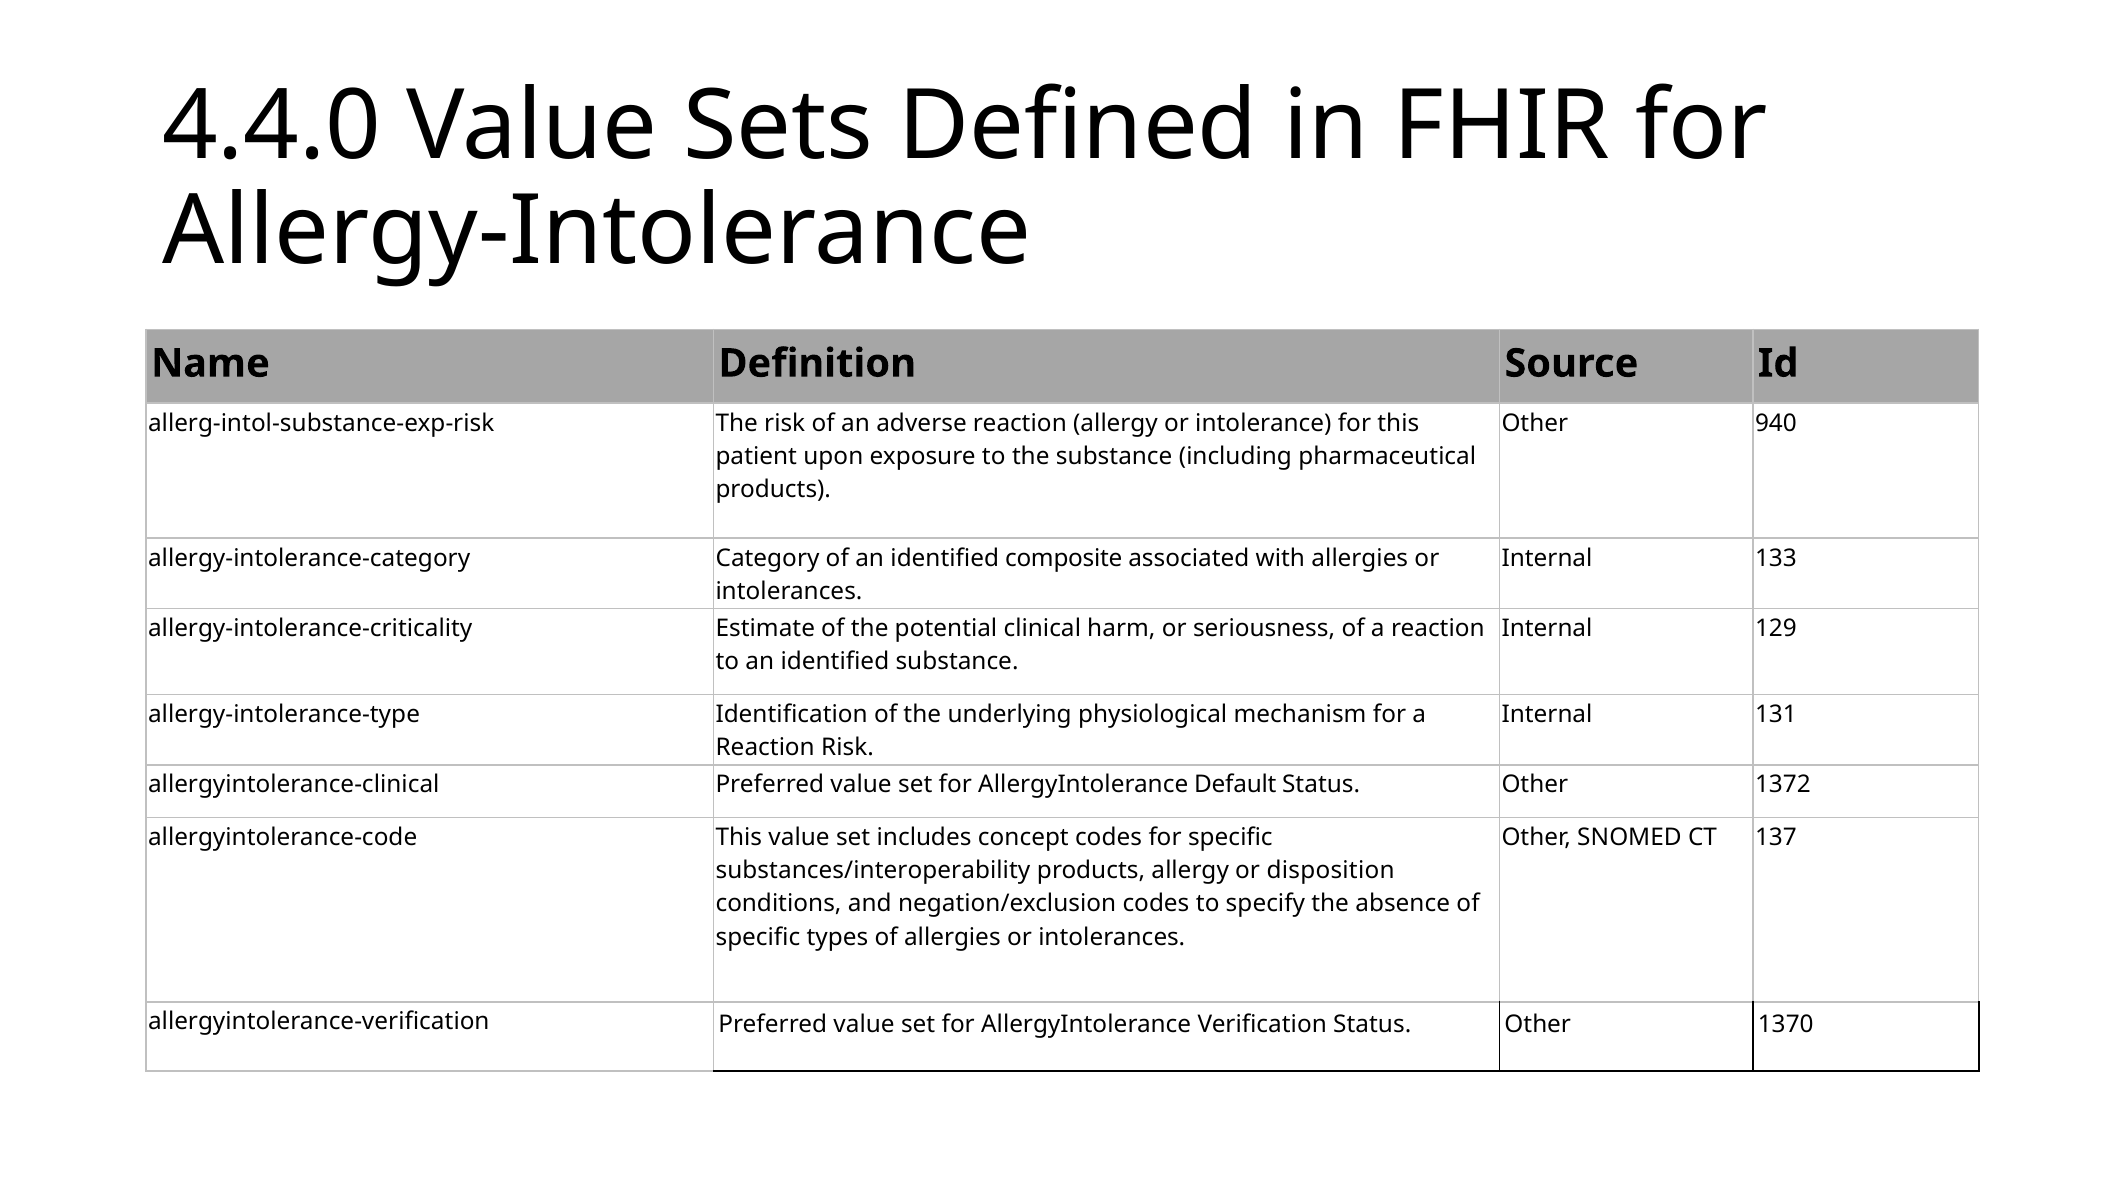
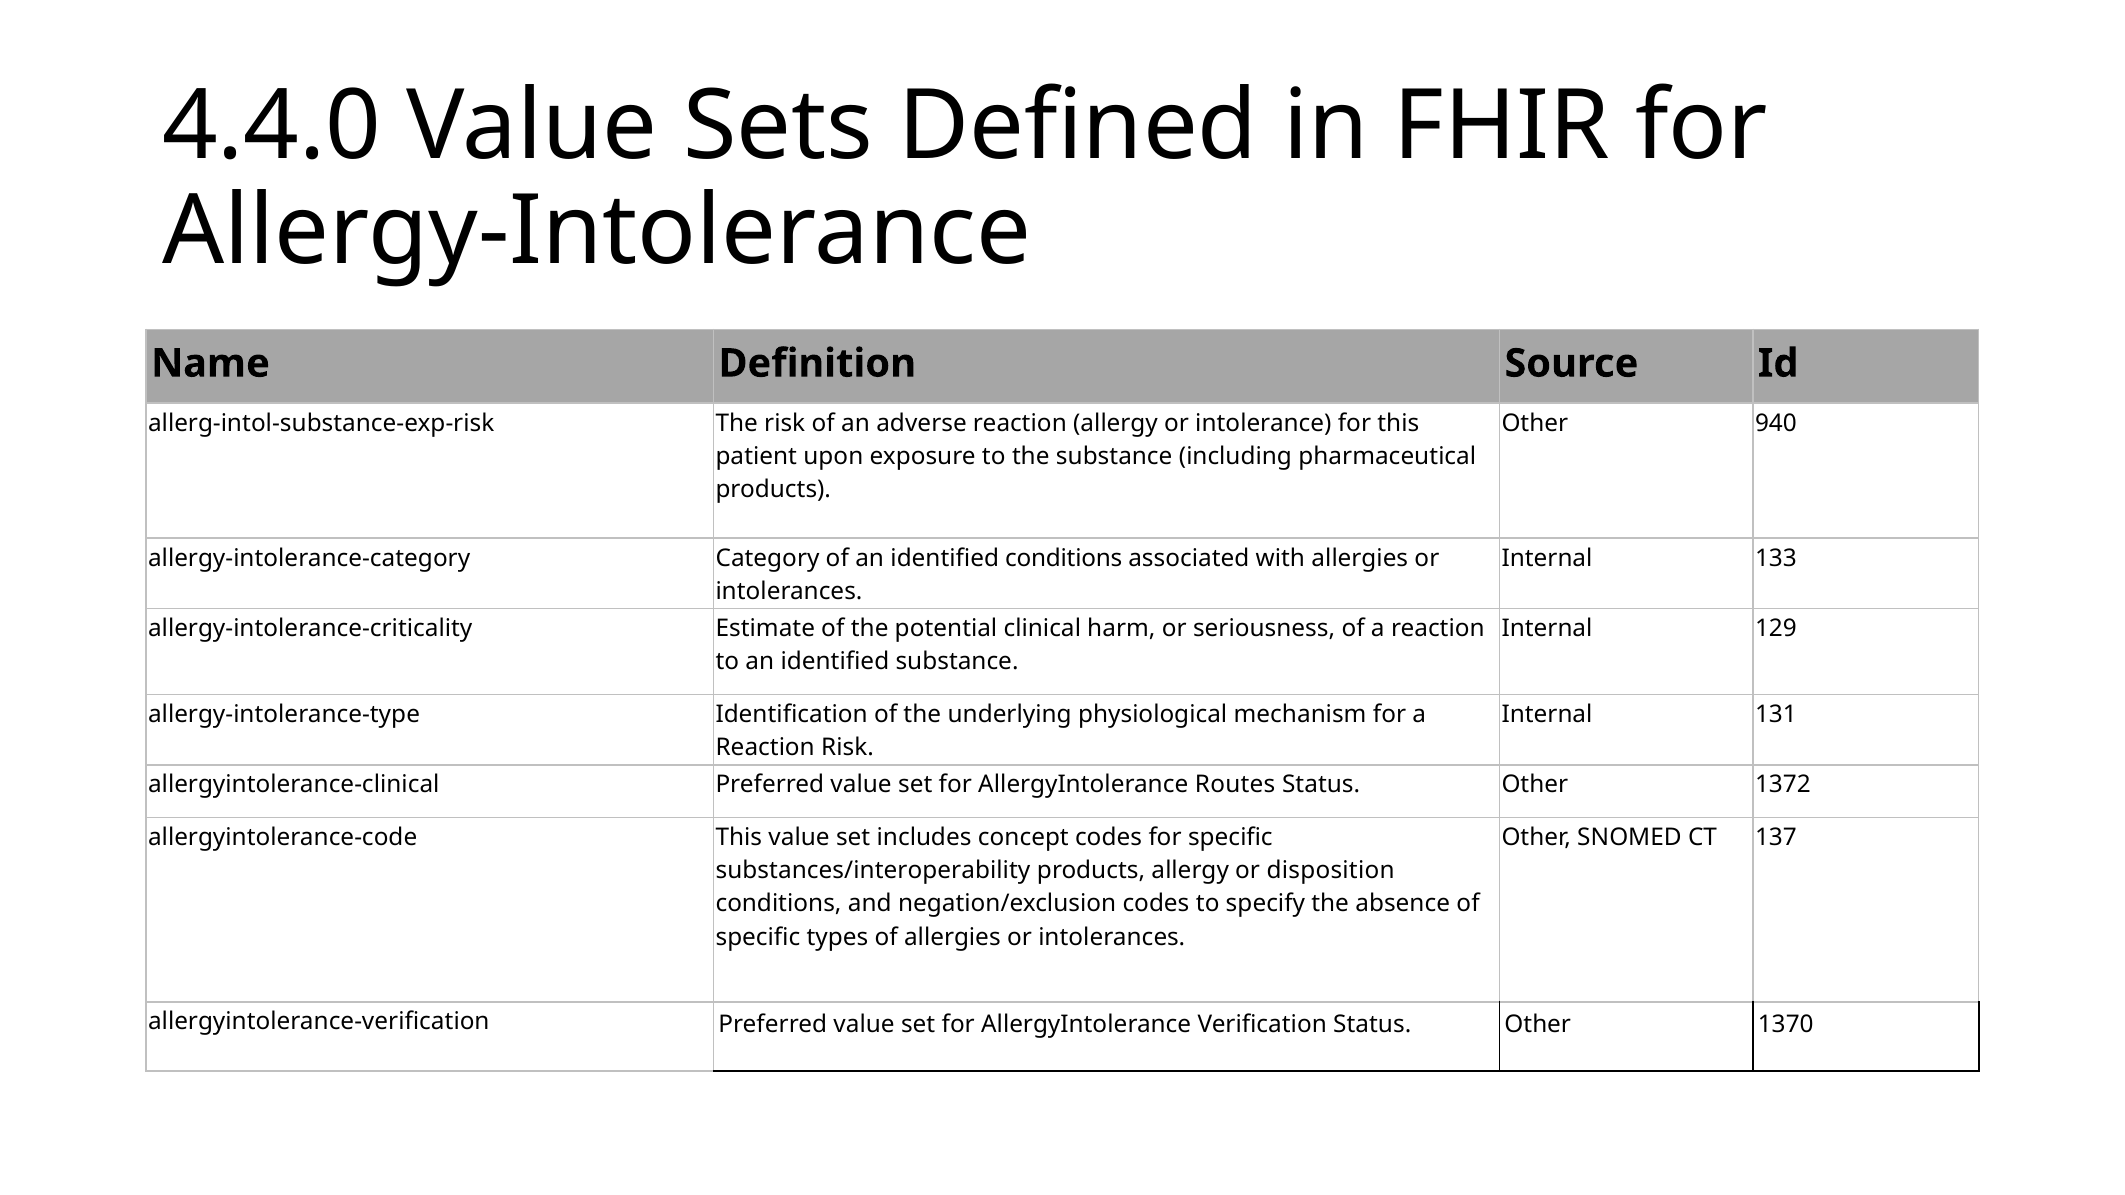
identified composite: composite -> conditions (1064, 558)
Default: Default -> Routes (1235, 785)
